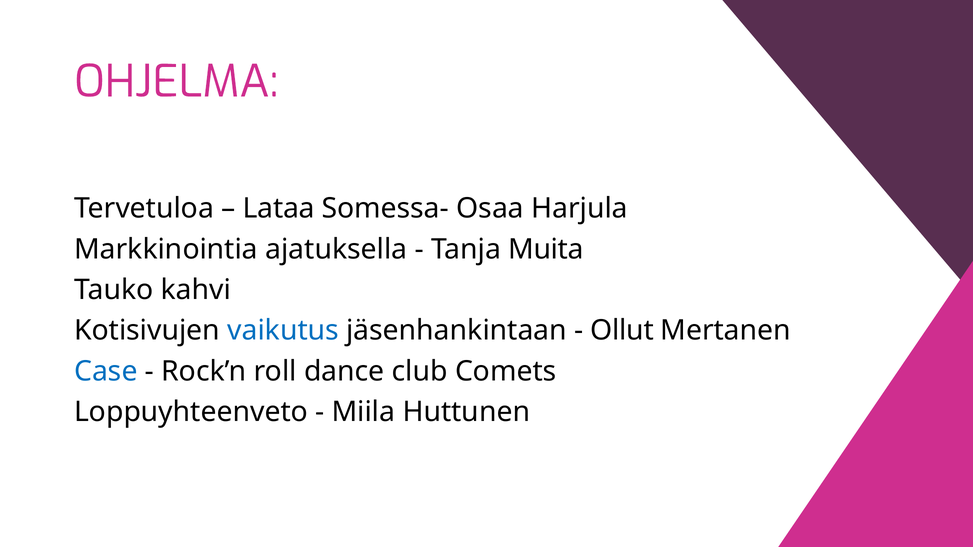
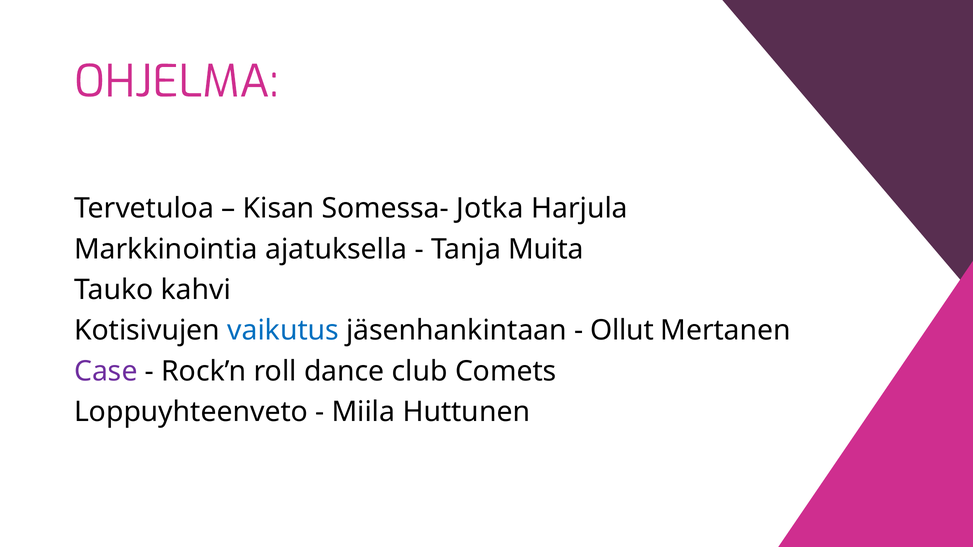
Lataa: Lataa -> Kisan (279, 209)
Osaa: Osaa -> Jotka (490, 209)
Case colour: blue -> purple (106, 372)
